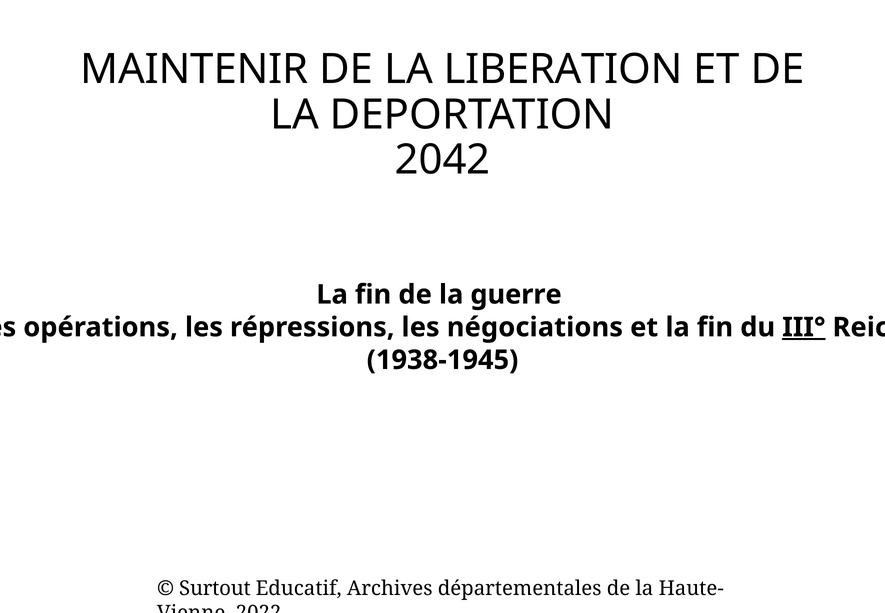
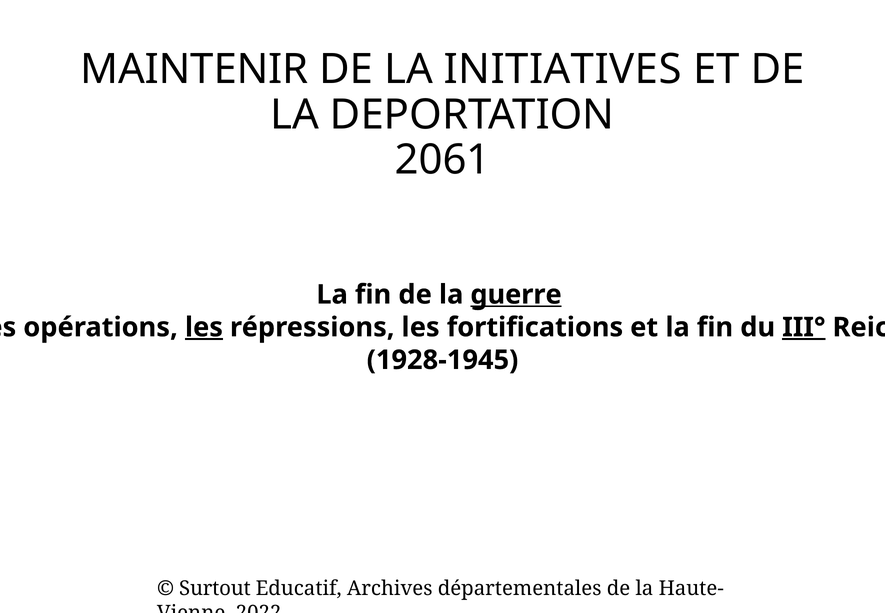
LIBERATION: LIBERATION -> INITIATIVES (563, 69)
2042: 2042 -> 2061 (443, 160)
guerre underline: none -> present (516, 294)
les underline: none -> present (204, 327)
négociations: négociations -> fortifications (535, 327)
1938-1945: 1938-1945 -> 1928-1945 (443, 360)
